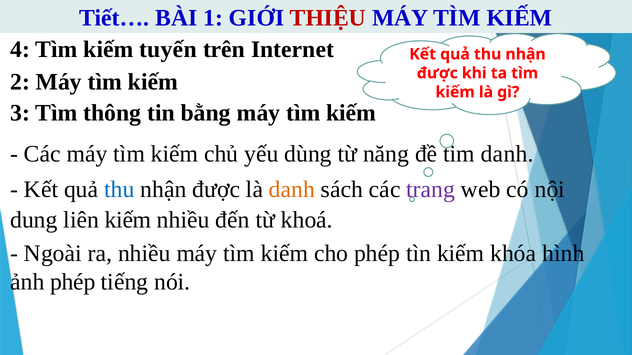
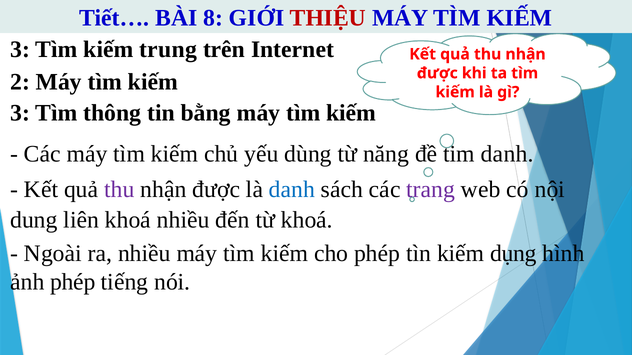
1: 1 -> 8 (213, 18)
4: 4 -> 3 (20, 49)
tuyến: tuyến -> trung (168, 49)
thu colour: blue -> purple (119, 190)
danh colour: orange -> blue (292, 190)
liên kiếm: kiếm -> khoá (128, 220)
khóa: khóa -> dụng (513, 254)
